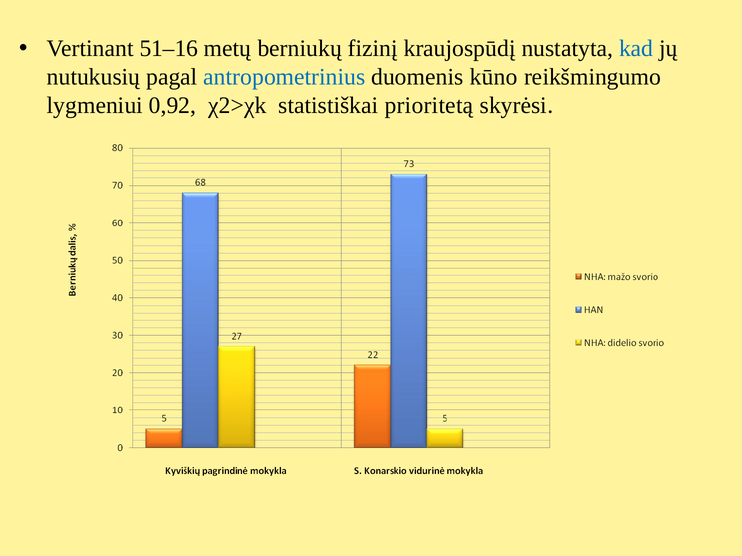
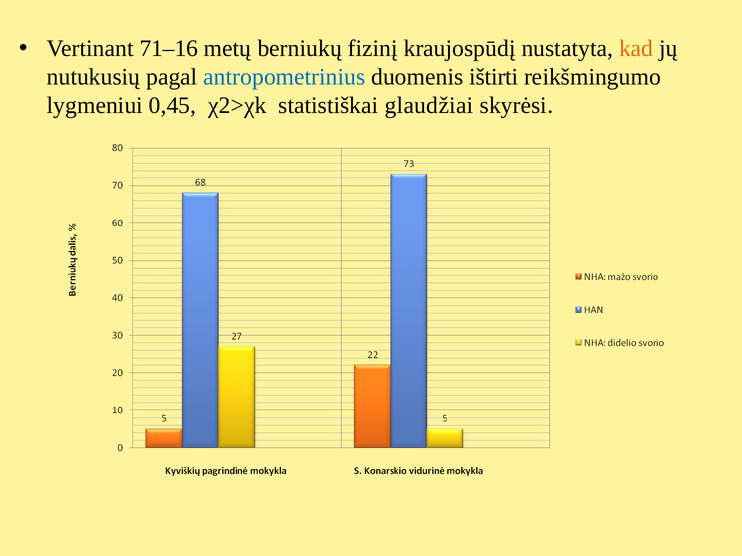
51–16: 51–16 -> 71–16 (169, 49)
kad colour: blue -> orange (636, 49)
kūno: kūno -> ištirti (494, 77)
0,92: 0,92 -> 0,45 (173, 105)
prioritetą: prioritetą -> glaudžiai (429, 105)
